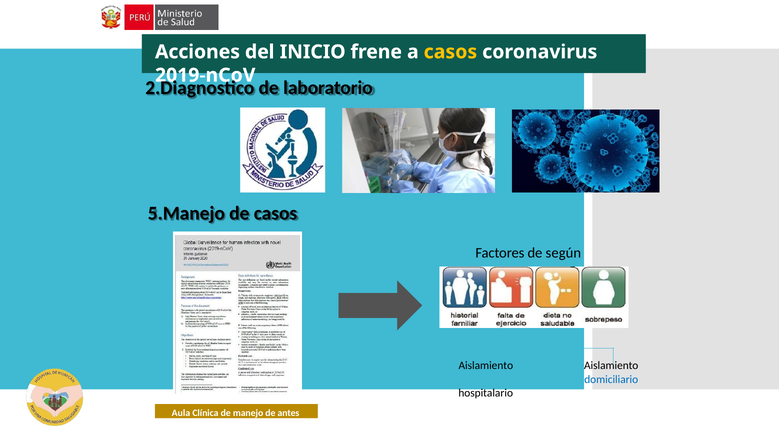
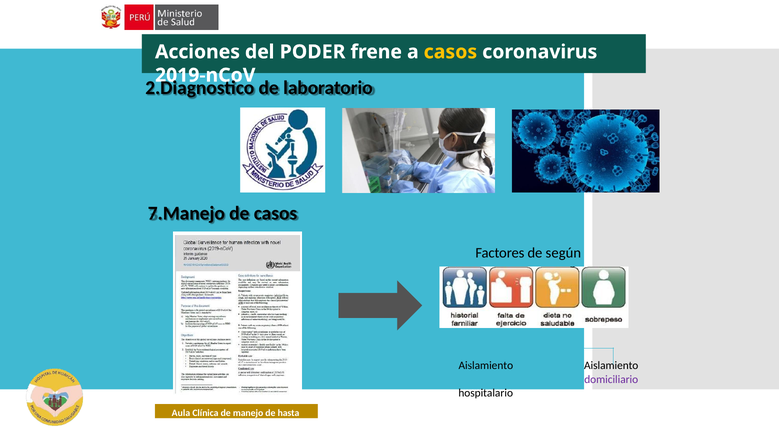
INICIO: INICIO -> PODER (313, 52)
5.Manejo: 5.Manejo -> 7.Manejo (186, 213)
domiciliario colour: blue -> purple (611, 379)
antes: antes -> hasta (288, 413)
